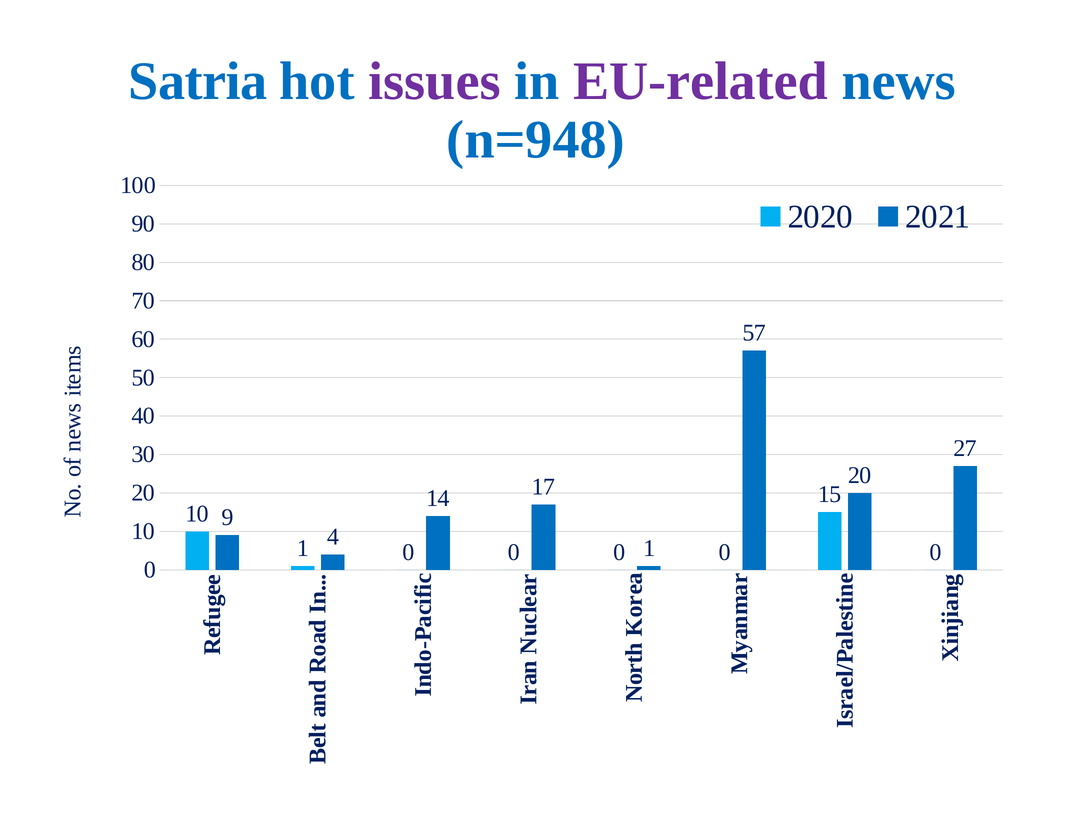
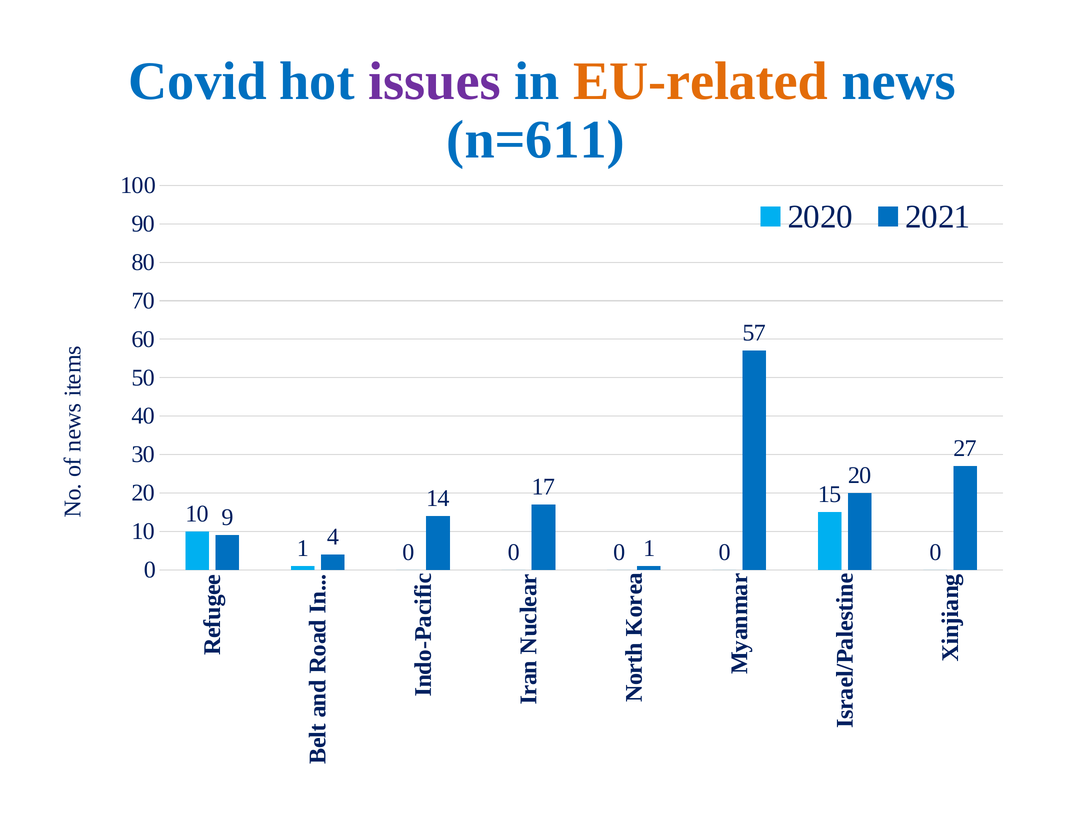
Satria: Satria -> Covid (198, 81)
EU-related colour: purple -> orange (701, 81)
n=948: n=948 -> n=611 (536, 140)
